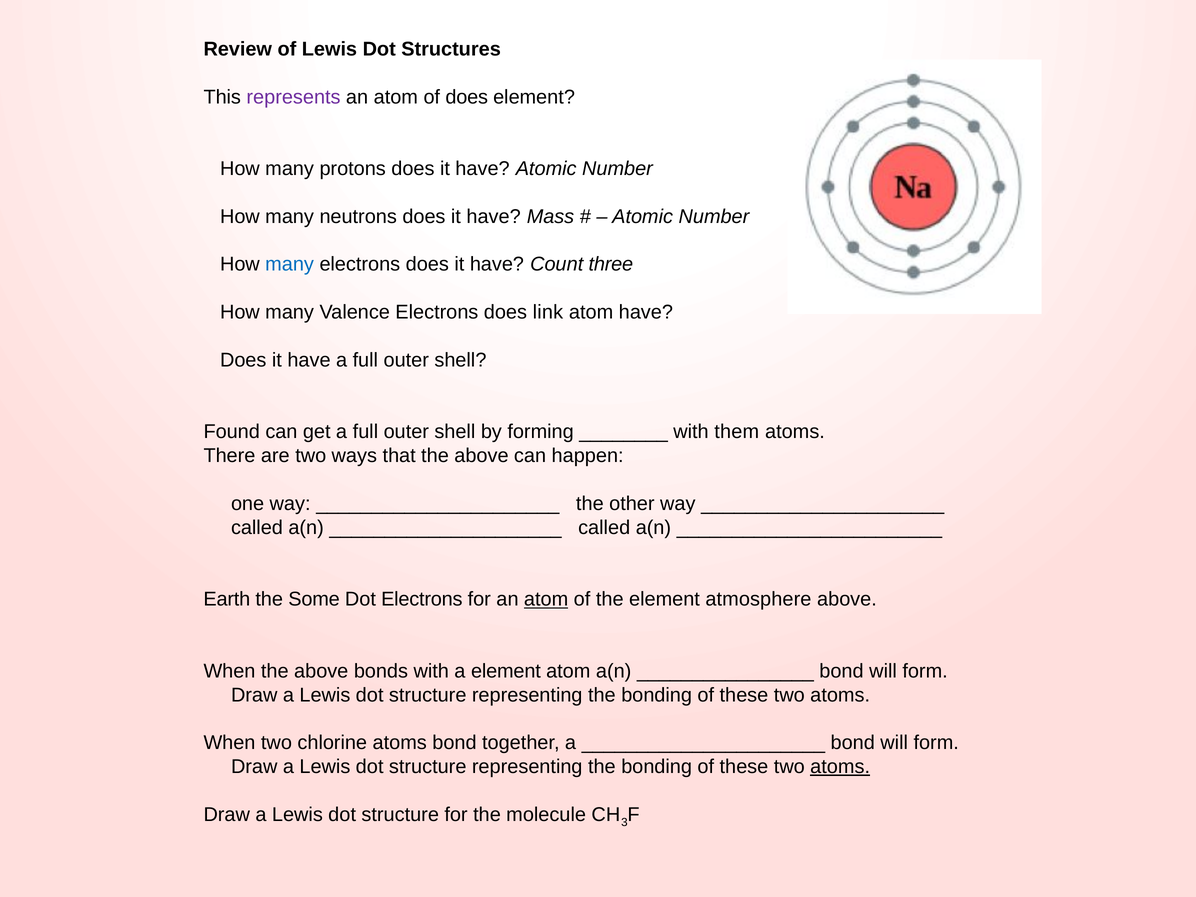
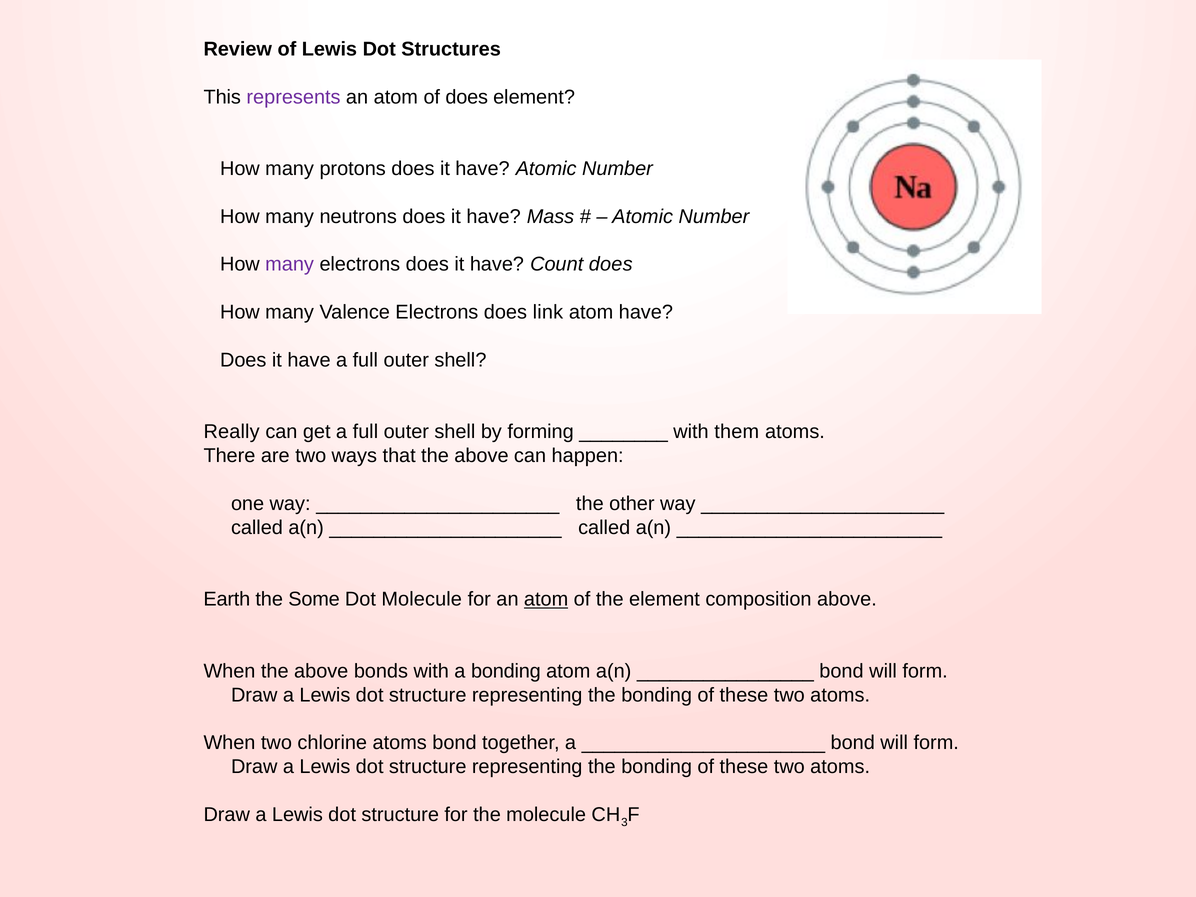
many colour: blue -> purple (290, 264)
Count three: three -> does (611, 264)
Found: Found -> Really (232, 432)
Dot Electrons: Electrons -> Molecule (422, 599)
atmosphere: atmosphere -> composition (758, 599)
a element: element -> bonding (506, 671)
atoms underline: present -> none (840, 767)
